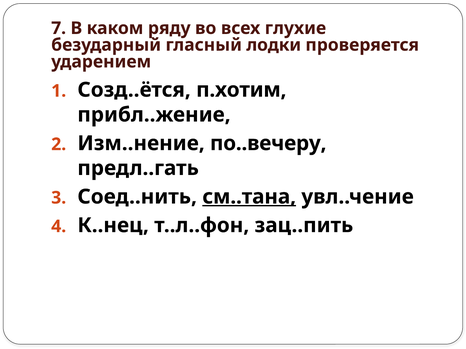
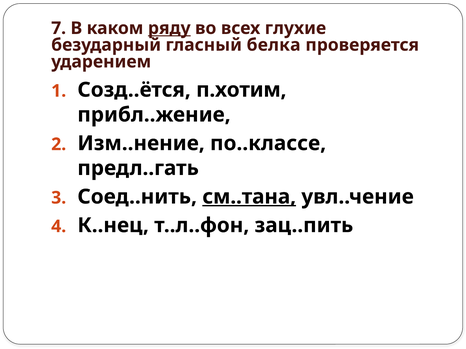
ряду underline: none -> present (169, 28)
лодки: лодки -> белка (274, 45)
по..вечеру: по..вечеру -> по..классе (268, 143)
